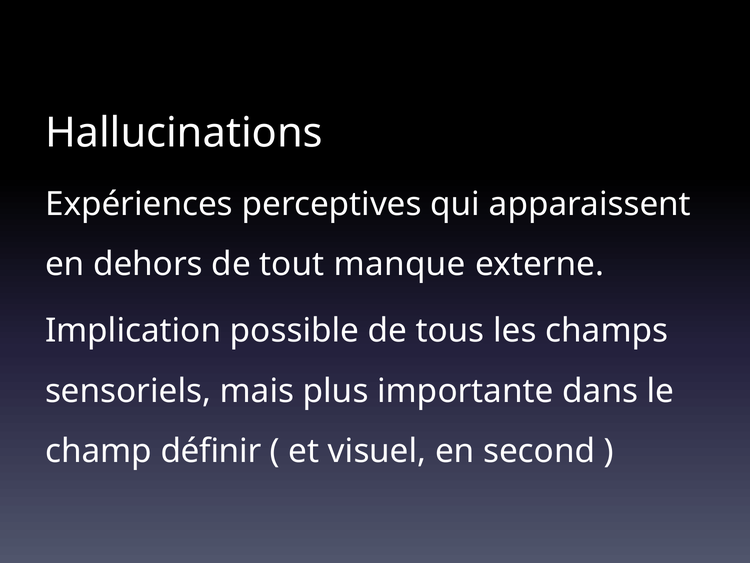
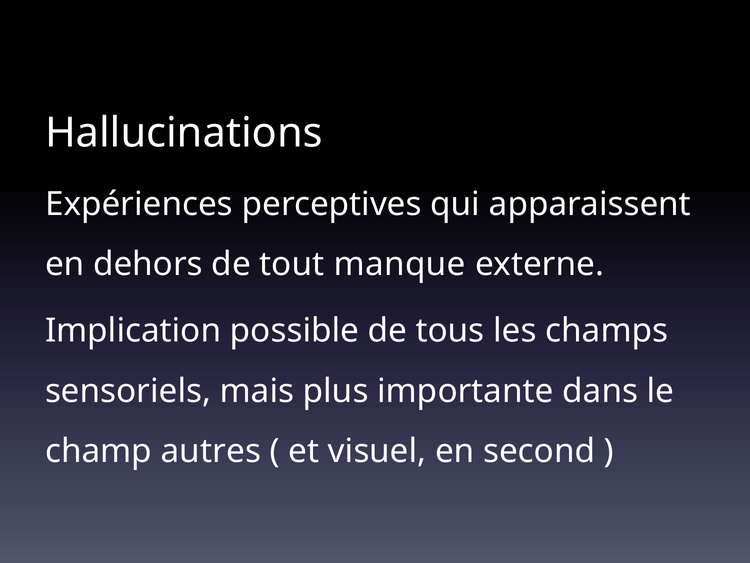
définir: définir -> autres (211, 451)
